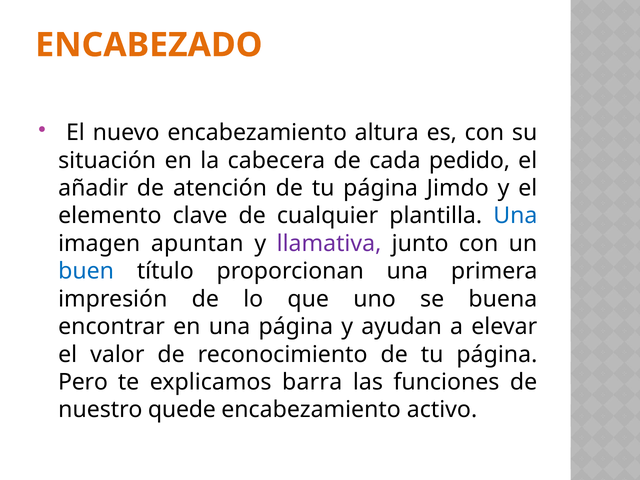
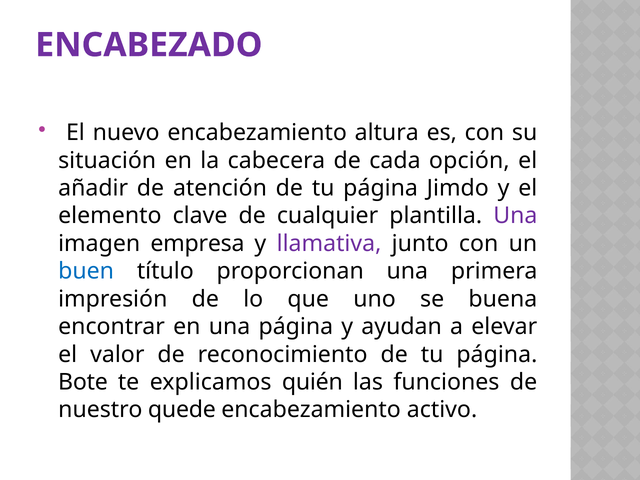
ENCABEZADO colour: orange -> purple (149, 45)
pedido: pedido -> opción (469, 160)
Una colour: blue -> purple (515, 216)
apuntan: apuntan -> empresa (197, 244)
Pero: Pero -> Bote (83, 382)
barra: barra -> quién (312, 382)
